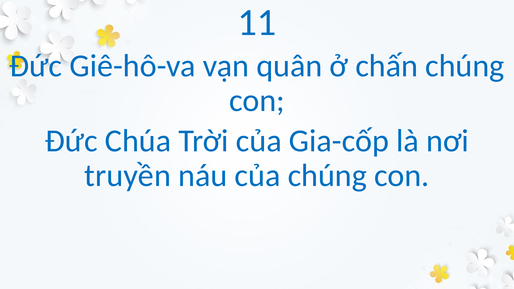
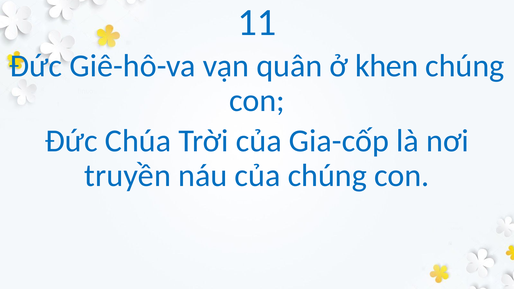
chấn: chấn -> khen (387, 66)
